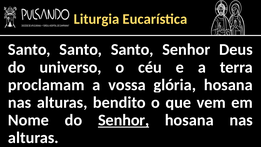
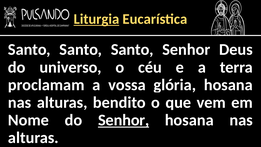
Liturgia underline: none -> present (96, 19)
